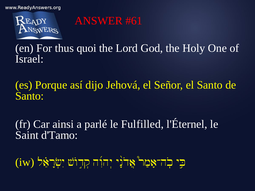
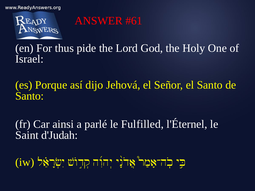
quoi: quoi -> pide (86, 48)
d'Tamo: d'Tamo -> d'Judah (60, 135)
